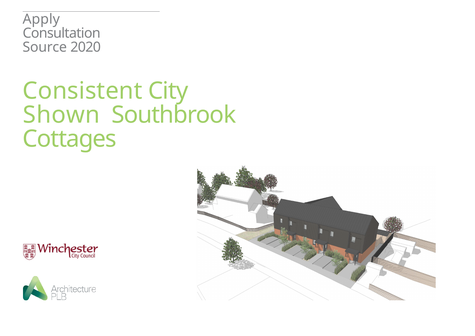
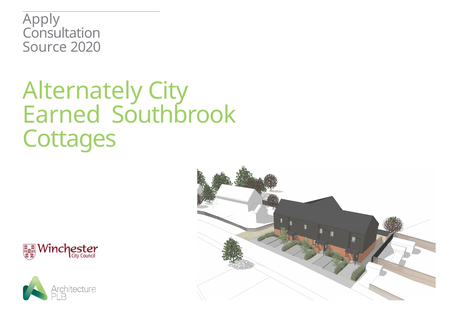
Consistent: Consistent -> Alternately (83, 91)
Shown: Shown -> Earned (62, 115)
